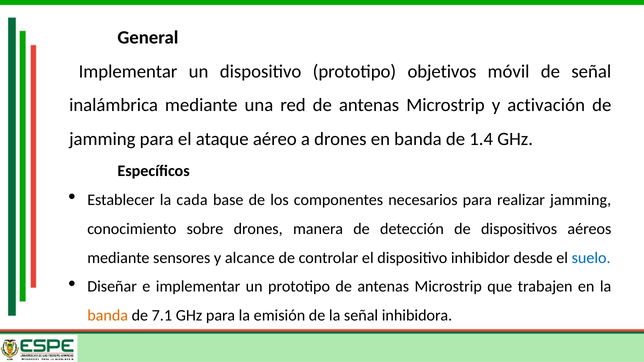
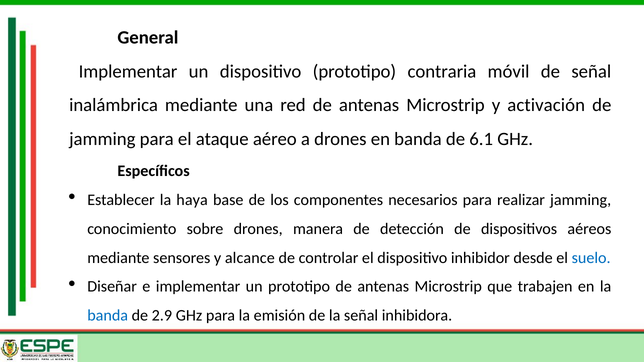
objetivos: objetivos -> contraria (442, 72)
1.4: 1.4 -> 6.1 (481, 139)
cada: cada -> haya (192, 200)
banda colour: orange -> blue (108, 316)
7.1: 7.1 -> 2.9 (162, 316)
